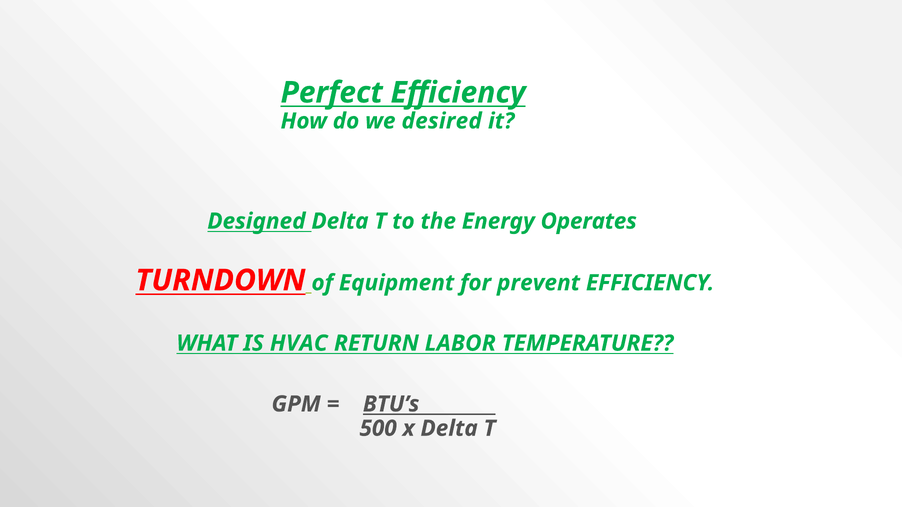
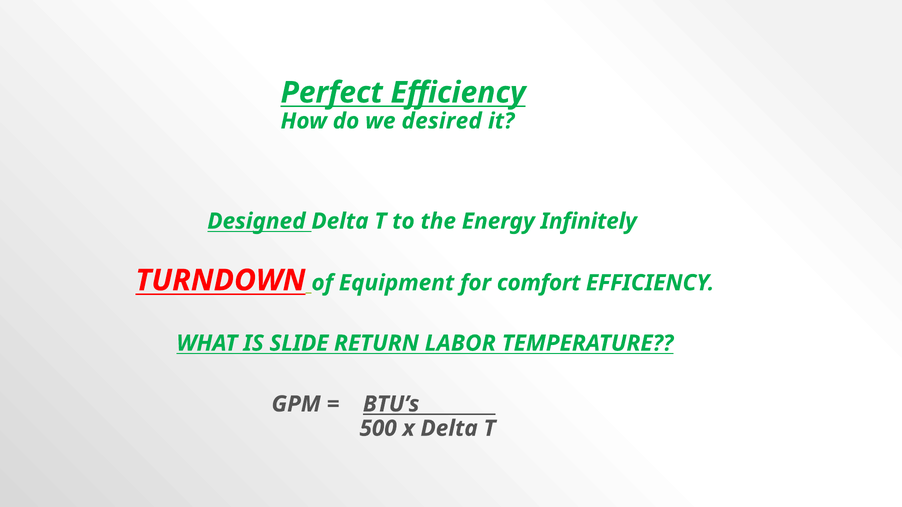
Operates: Operates -> Infinitely (589, 221)
prevent: prevent -> comfort (539, 283)
HVAC: HVAC -> SLIDE (299, 344)
